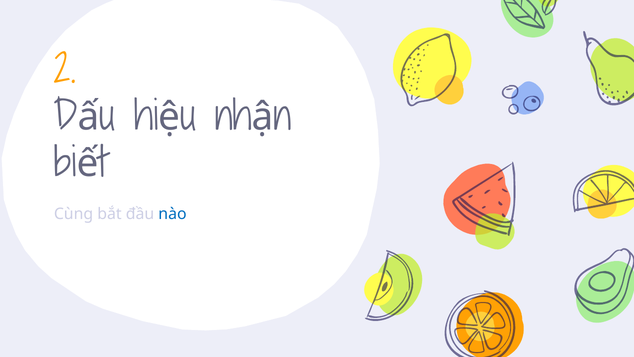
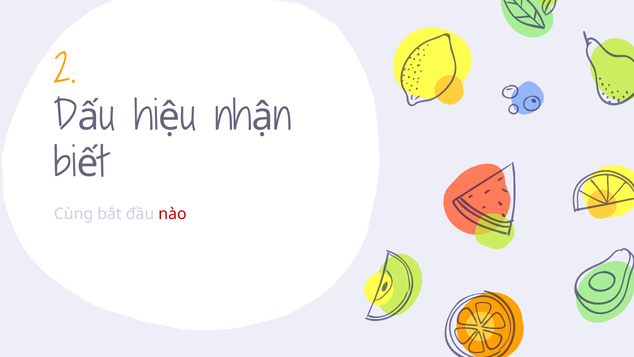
nào colour: blue -> red (172, 214)
